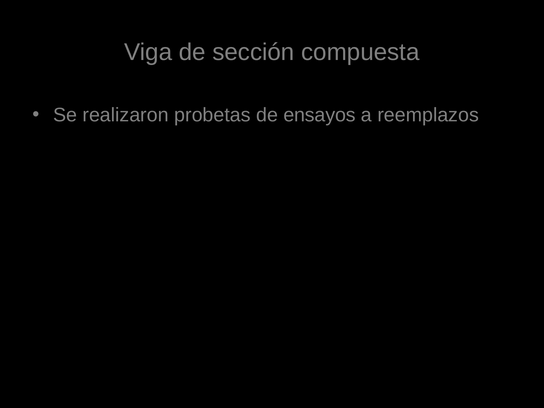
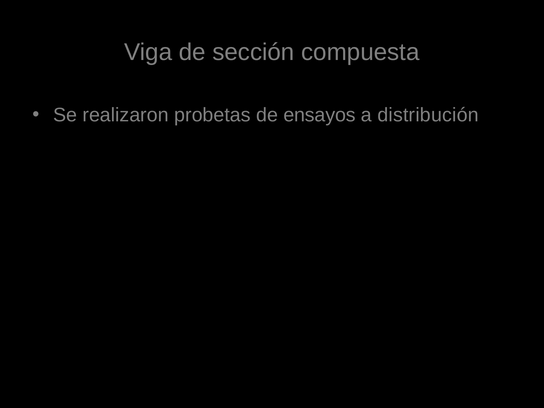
reemplazos: reemplazos -> distribución (428, 115)
